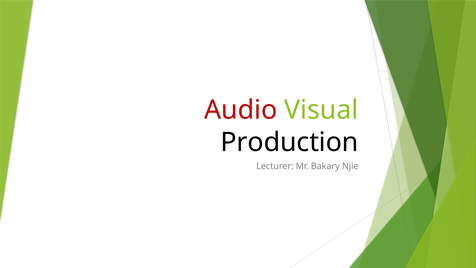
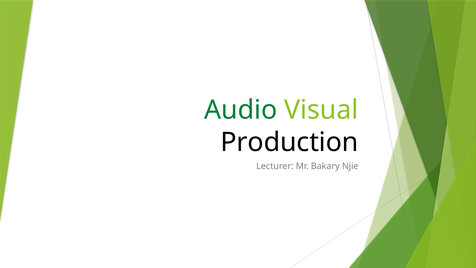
Audio colour: red -> green (241, 110)
